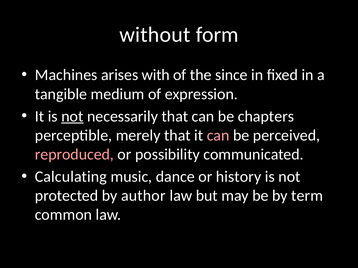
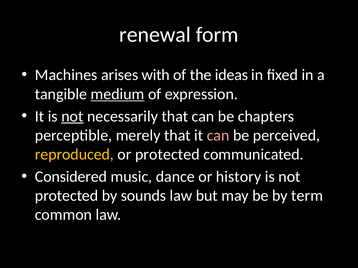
without: without -> renewal (155, 35)
since: since -> ideas (231, 75)
medium underline: none -> present (118, 94)
reproduced colour: pink -> yellow (74, 155)
or possibility: possibility -> protected (167, 155)
Calculating: Calculating -> Considered (71, 177)
author: author -> sounds (144, 196)
